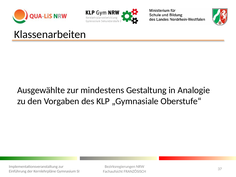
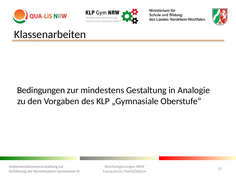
Ausgewählte: Ausgewählte -> Bedingungen (41, 90)
